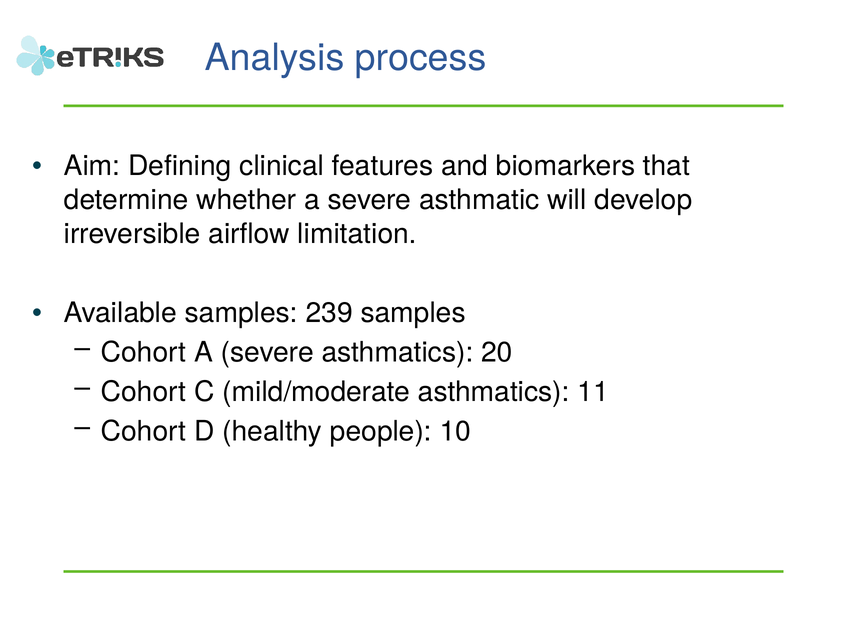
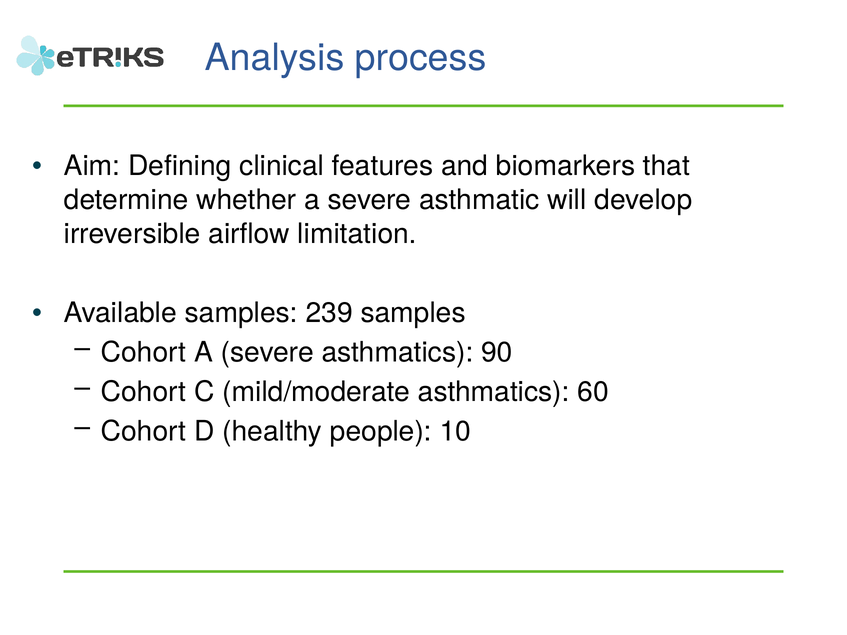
20: 20 -> 90 (497, 352)
11: 11 -> 60 (593, 392)
